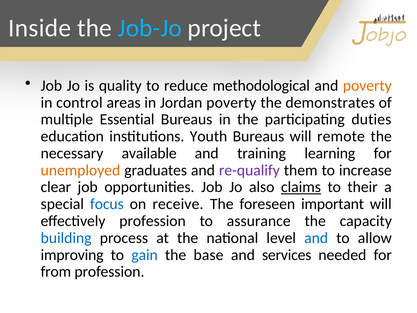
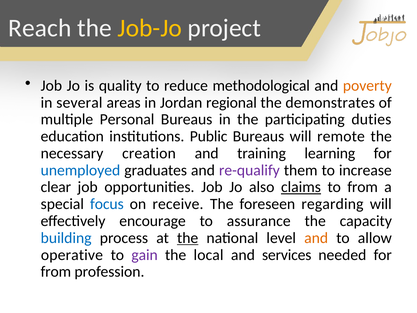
Inside: Inside -> Reach (40, 28)
Job-Jo colour: light blue -> yellow (150, 28)
control: control -> several (79, 102)
Jordan poverty: poverty -> regional (231, 102)
Essential: Essential -> Personal (127, 119)
Youth: Youth -> Public (209, 136)
available: available -> creation (149, 153)
unemployed colour: orange -> blue (80, 170)
to their: their -> from (363, 187)
important: important -> regarding (332, 204)
effectively profession: profession -> encourage (153, 221)
the underline: none -> present (188, 238)
and colour: blue -> orange (316, 238)
improving: improving -> operative (72, 255)
gain colour: blue -> purple (145, 255)
base: base -> local (209, 255)
